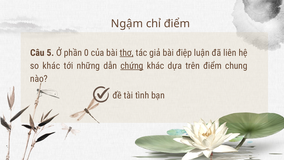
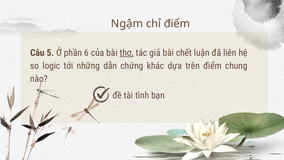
0: 0 -> 6 (86, 53)
điệp: điệp -> chết (184, 53)
so khác: khác -> logic (51, 66)
chứng underline: present -> none (132, 66)
